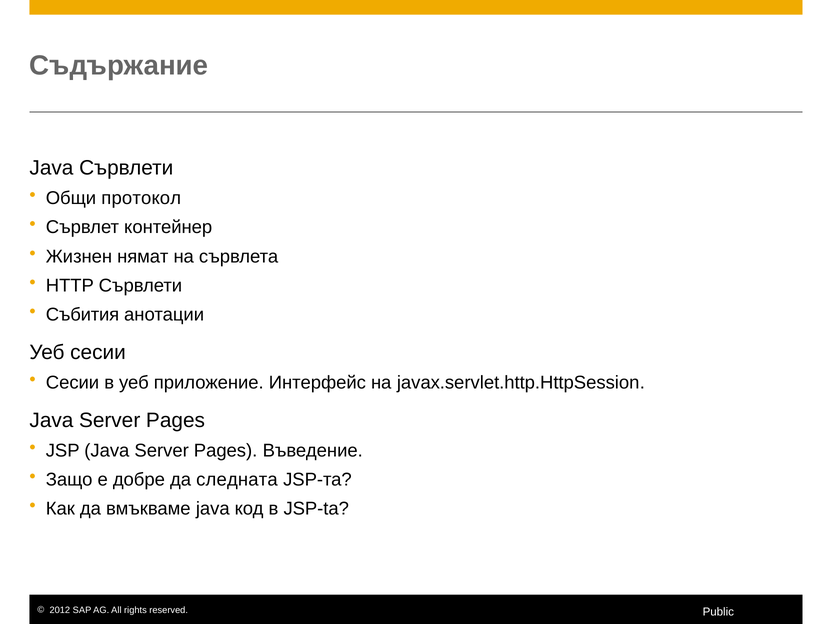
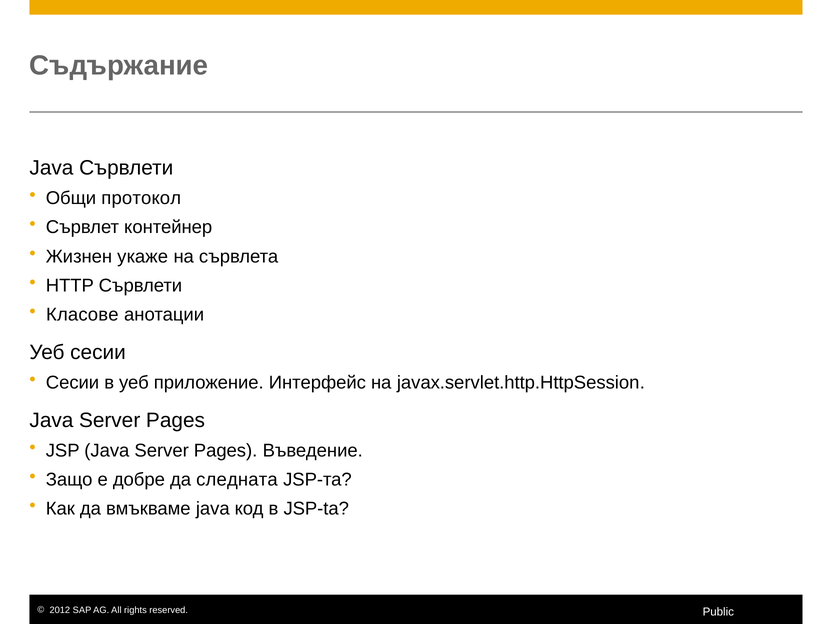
нямат: нямат -> укаже (143, 256)
Събития: Събития -> Класове (82, 315)
